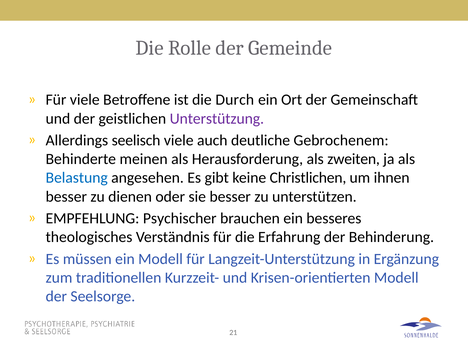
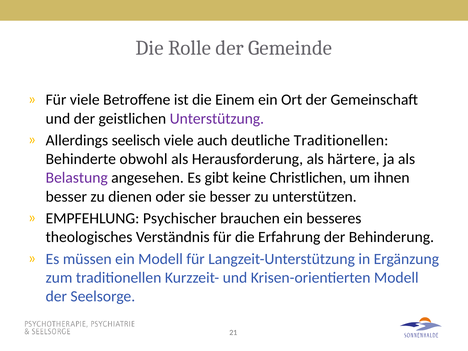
Durch: Durch -> Einem (235, 100)
deutliche Gebrochenem: Gebrochenem -> Traditionellen (341, 140)
meinen: meinen -> obwohl (144, 159)
zweiten: zweiten -> härtere (353, 159)
Belastung colour: blue -> purple (77, 178)
